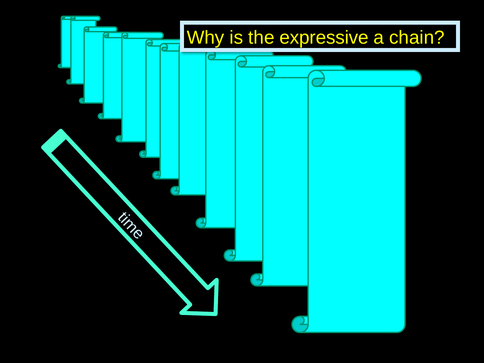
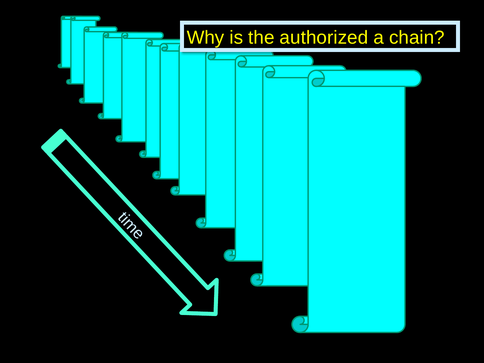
expressive: expressive -> authorized (324, 38)
